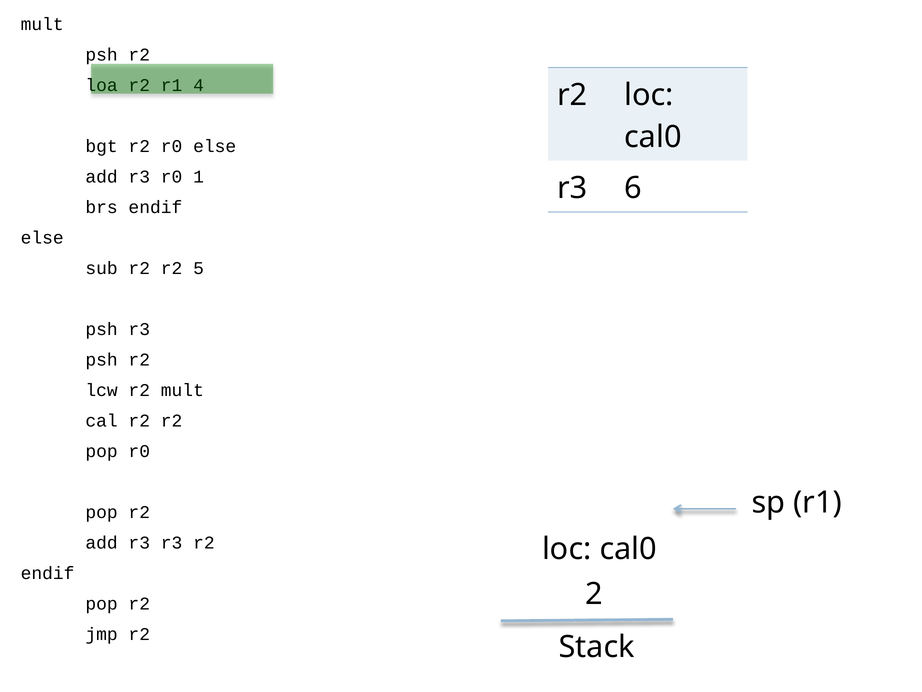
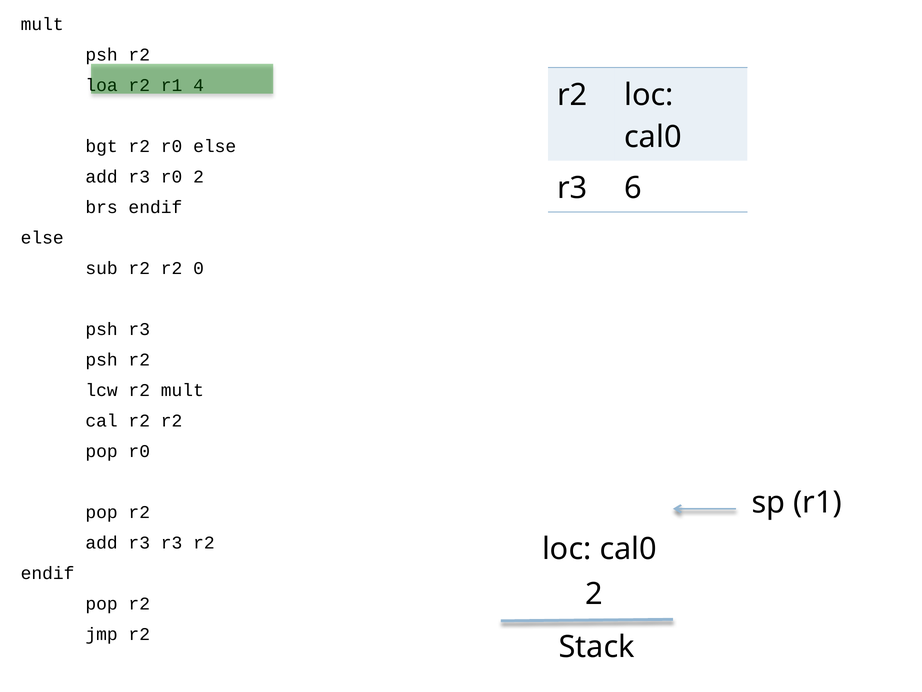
r0 1: 1 -> 2 (199, 177)
5: 5 -> 0 (199, 268)
